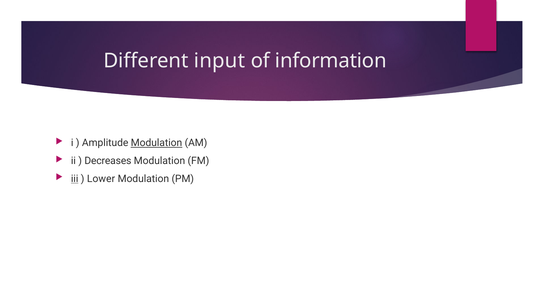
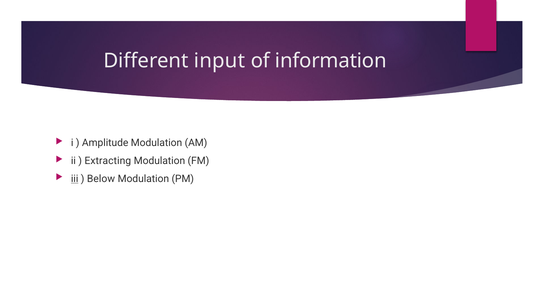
Modulation underline: present -> none (157, 143)
Decreases: Decreases -> Extracting (108, 161)
Lower: Lower -> Below (101, 179)
